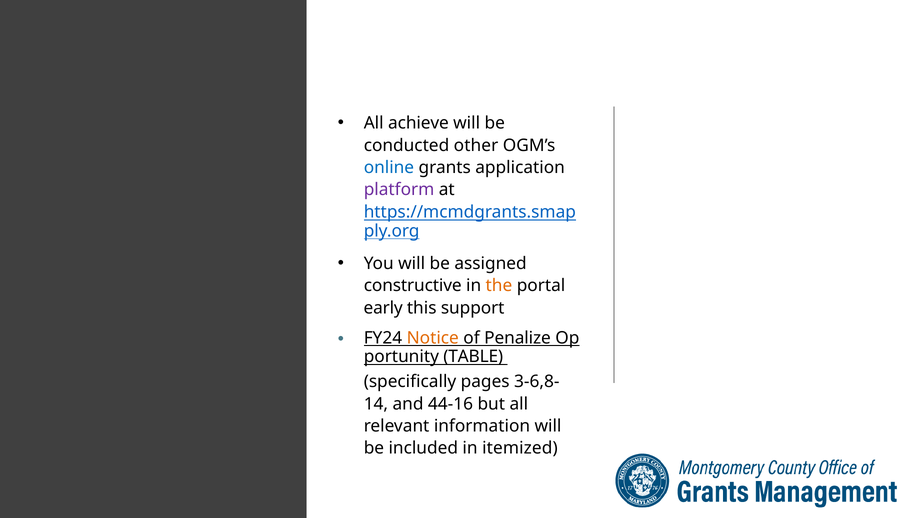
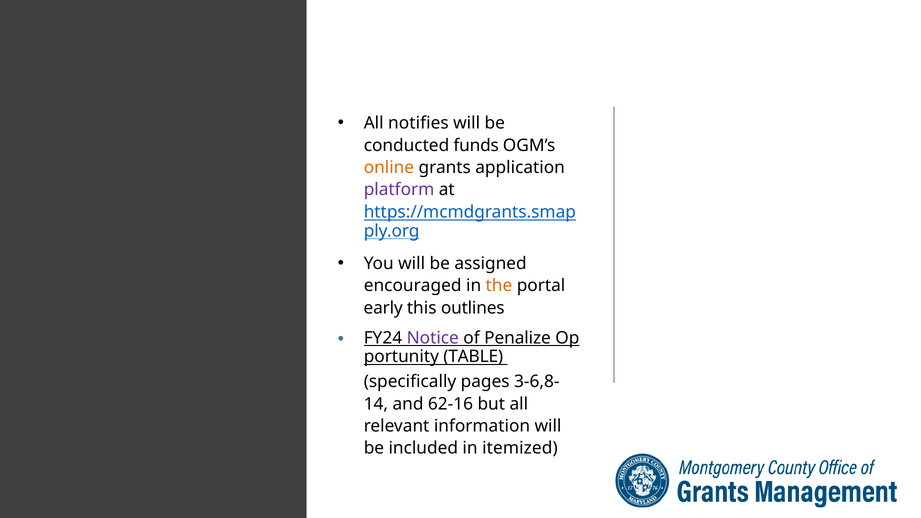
achieve: achieve -> notifies (418, 123)
other: other -> funds (476, 145)
online colour: blue -> orange (389, 168)
constructive: constructive -> encouraged (413, 286)
support: support -> outlines (473, 308)
Notice colour: orange -> purple (433, 338)
44-16: 44-16 -> 62-16 (450, 404)
